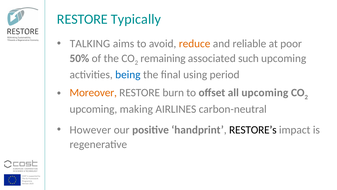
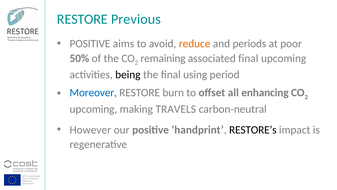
Typically: Typically -> Previous (136, 19)
TALKING: TALKING -> POSITIVE (90, 44)
reliable: reliable -> periods (249, 44)
associated such: such -> final (248, 58)
being colour: blue -> black (128, 74)
Moreover colour: orange -> blue (93, 93)
all upcoming: upcoming -> enhancing (265, 93)
AIRLINES: AIRLINES -> TRAVELS (176, 109)
